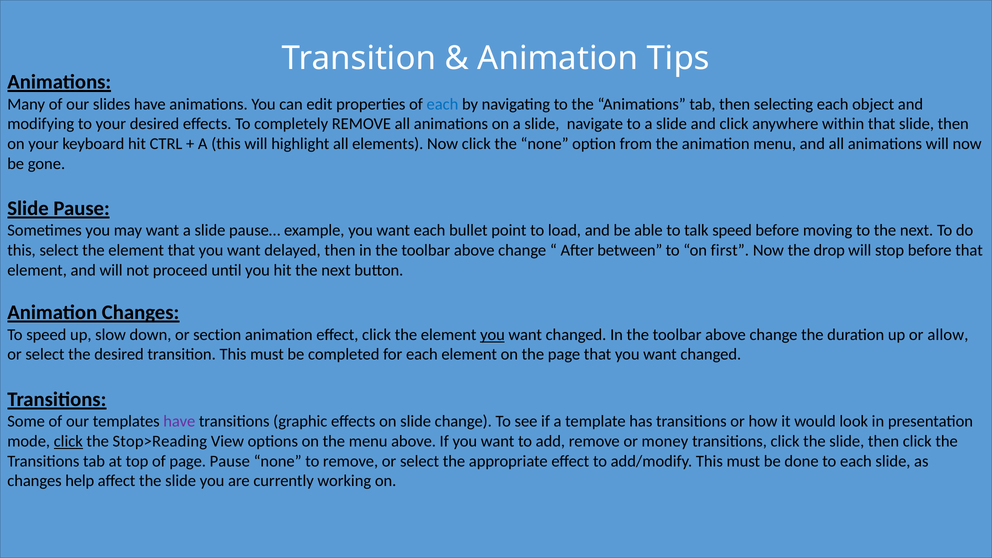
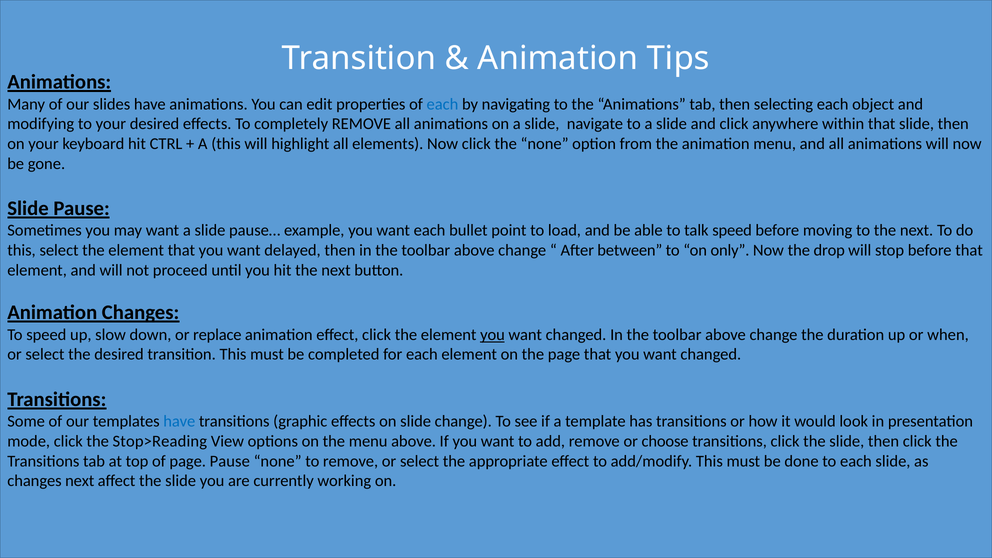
first: first -> only (730, 250)
section: section -> replace (217, 335)
allow: allow -> when (948, 335)
have colour: purple -> blue (179, 421)
click underline: present -> none (68, 441)
money: money -> choose (665, 441)
changes help: help -> next (80, 481)
